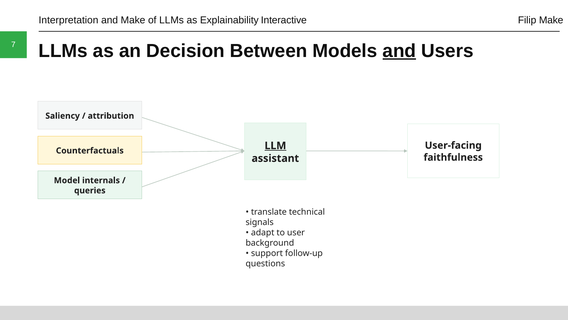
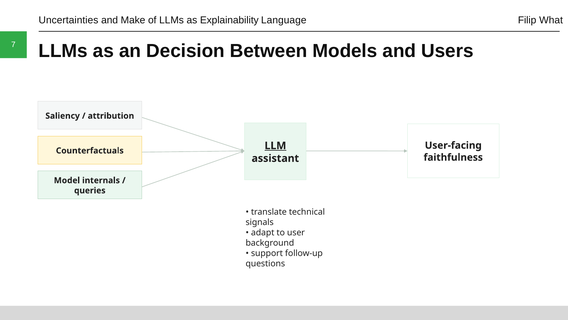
Interpretation: Interpretation -> Uncertainties (68, 20)
Interactive: Interactive -> Language (284, 20)
Filip Make: Make -> What (551, 20)
and underline: present -> none (399, 51)
